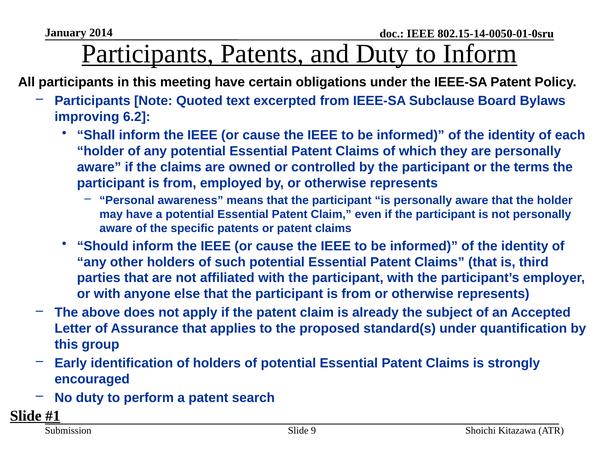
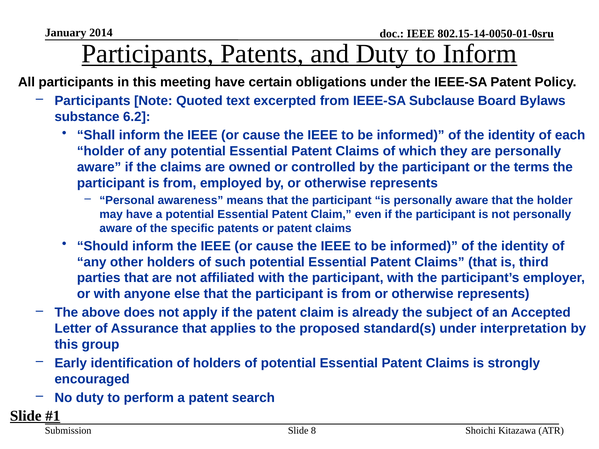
improving: improving -> substance (87, 117)
quantification: quantification -> interpretation (523, 329)
9: 9 -> 8 (313, 431)
